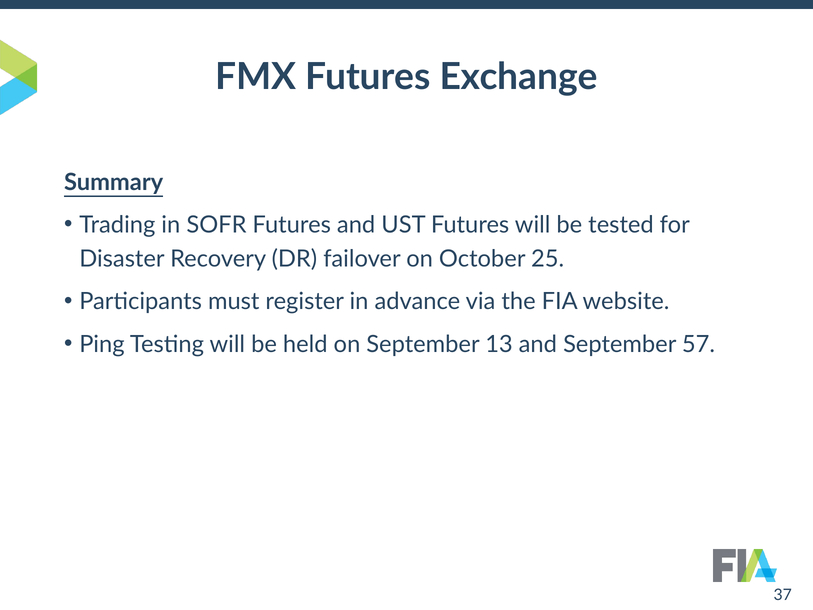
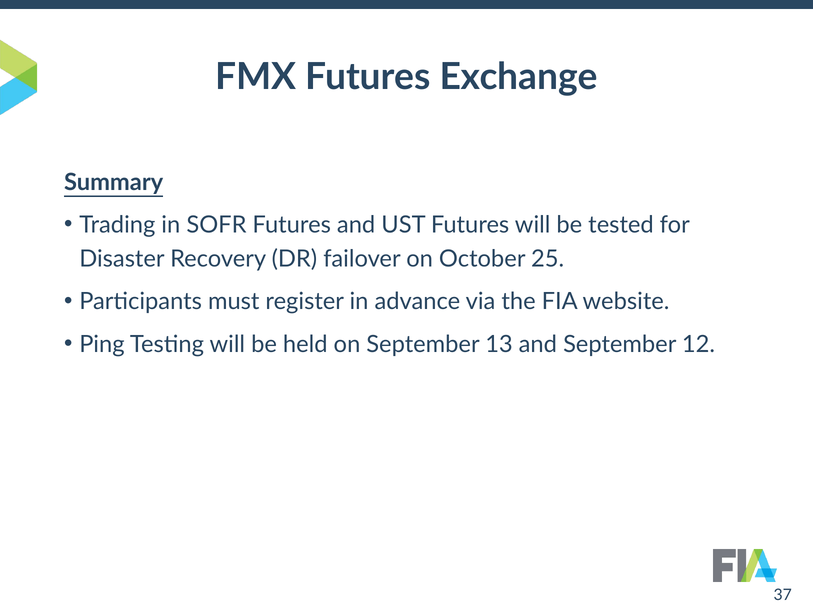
57: 57 -> 12 (698, 344)
